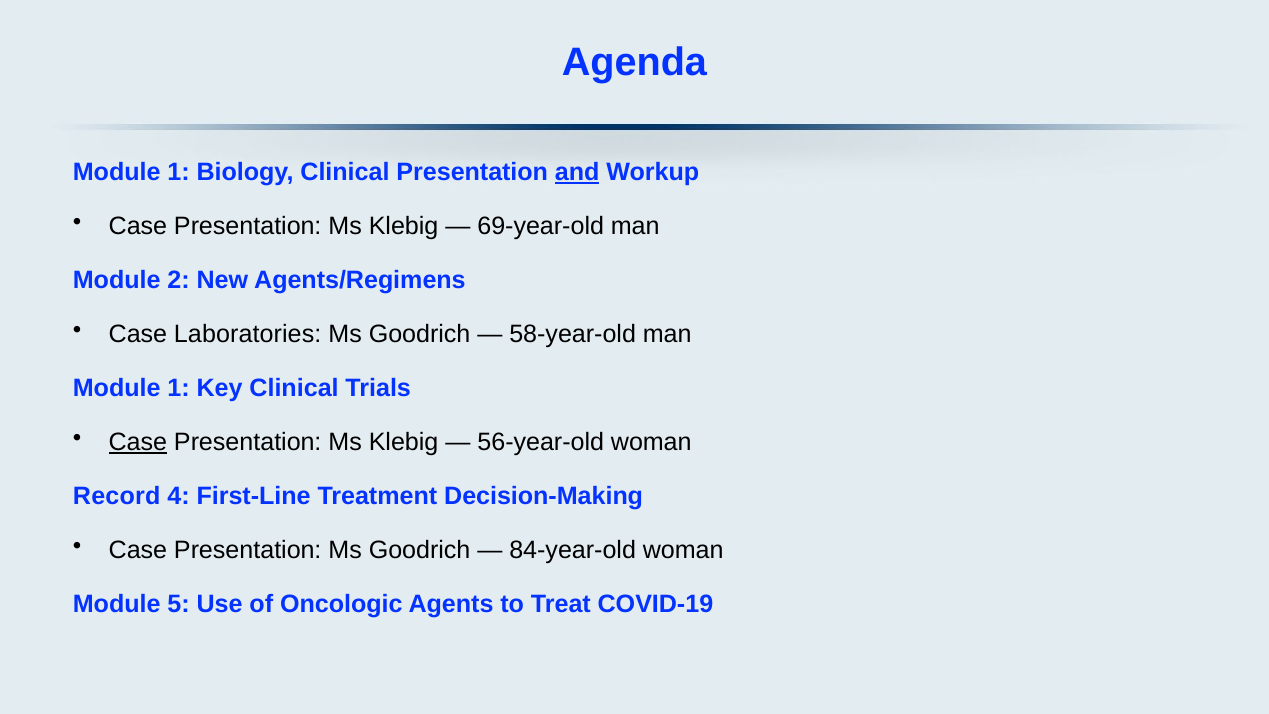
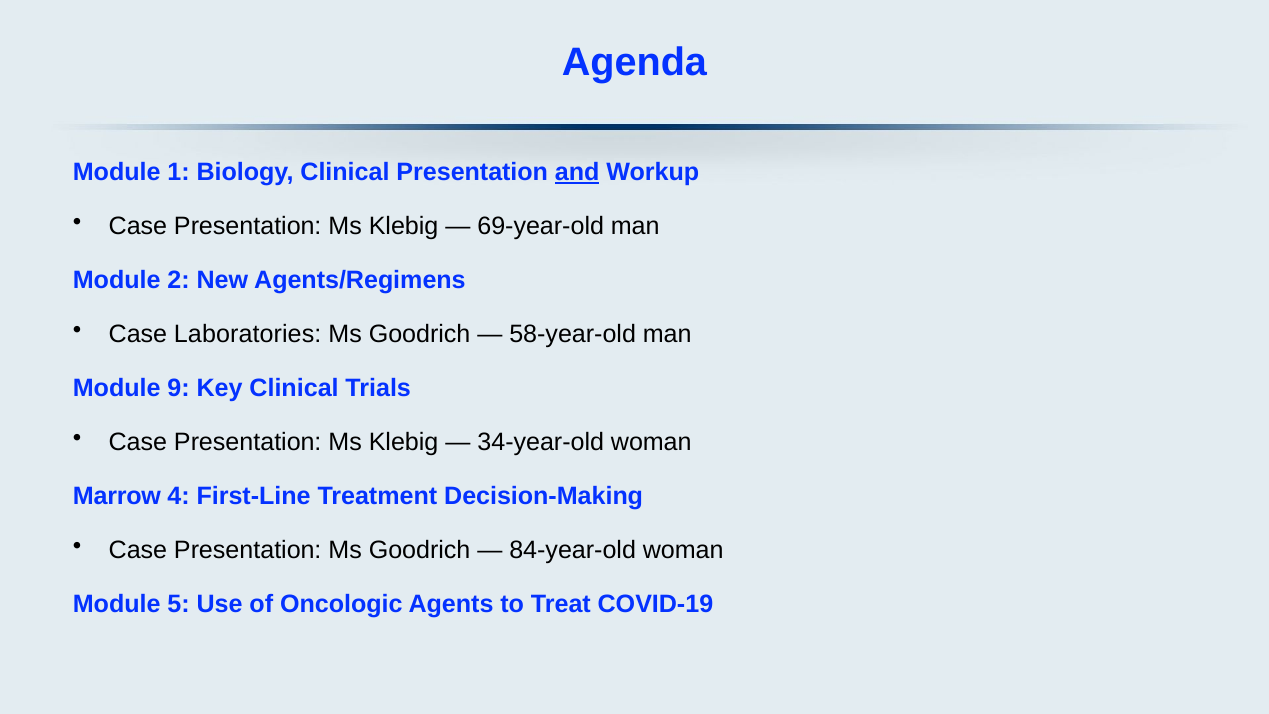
1: 1 -> 9 (179, 388)
Case underline: present -> none (138, 442)
56-year-old: 56-year-old -> 34-year-old (541, 442)
Record: Record -> Marrow (117, 496)
